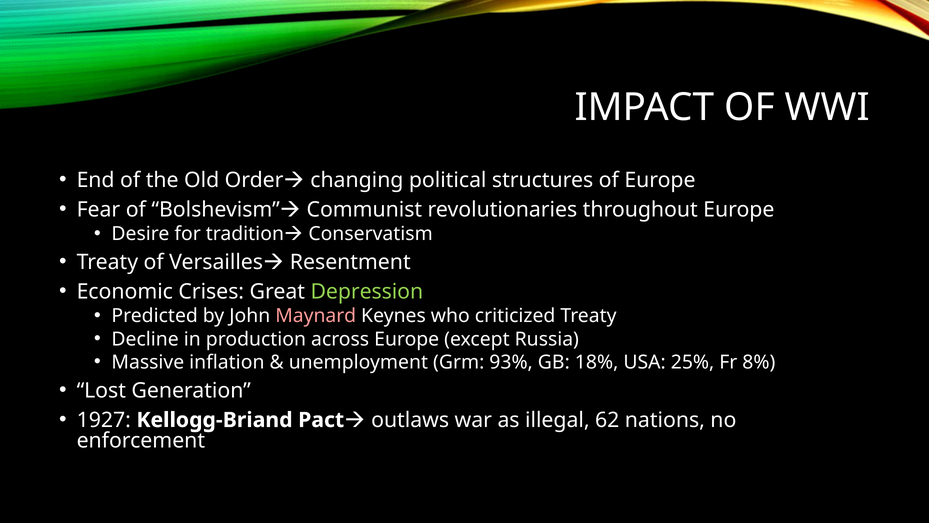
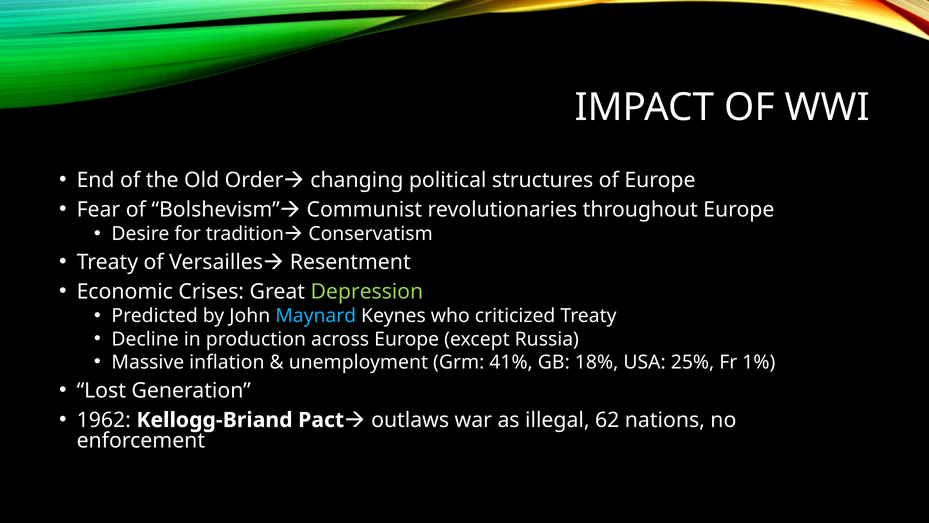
Maynard colour: pink -> light blue (316, 316)
93%: 93% -> 41% (511, 362)
8%: 8% -> 1% (759, 362)
1927: 1927 -> 1962 (104, 420)
